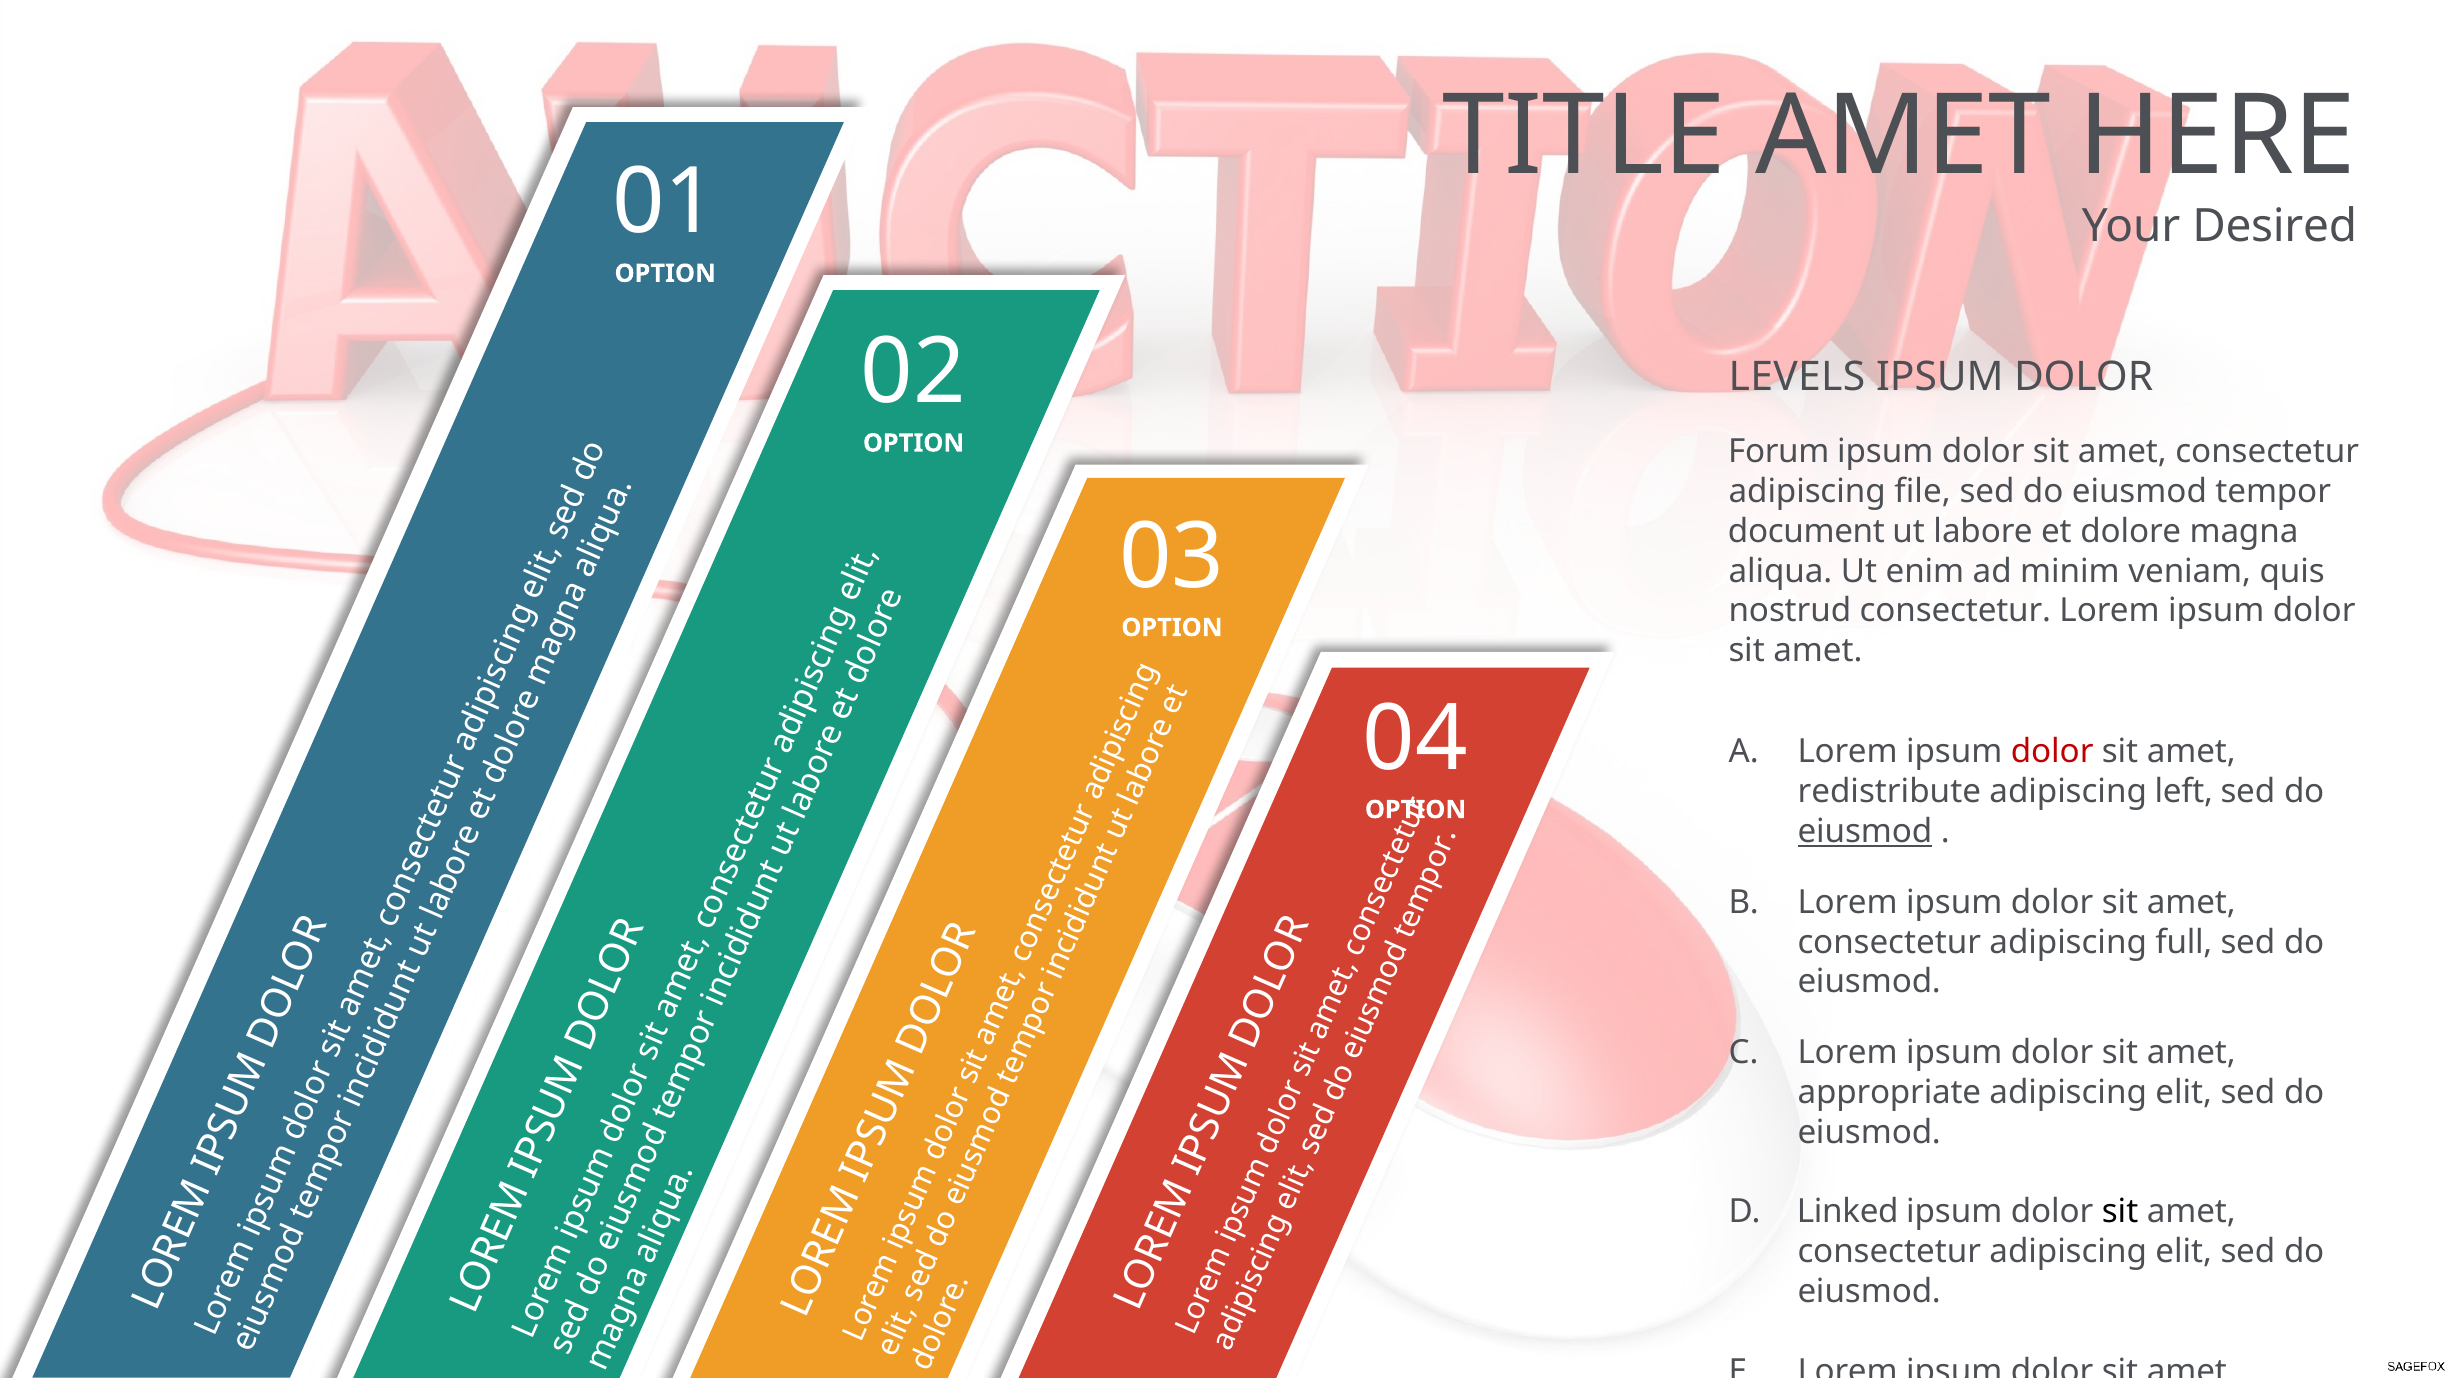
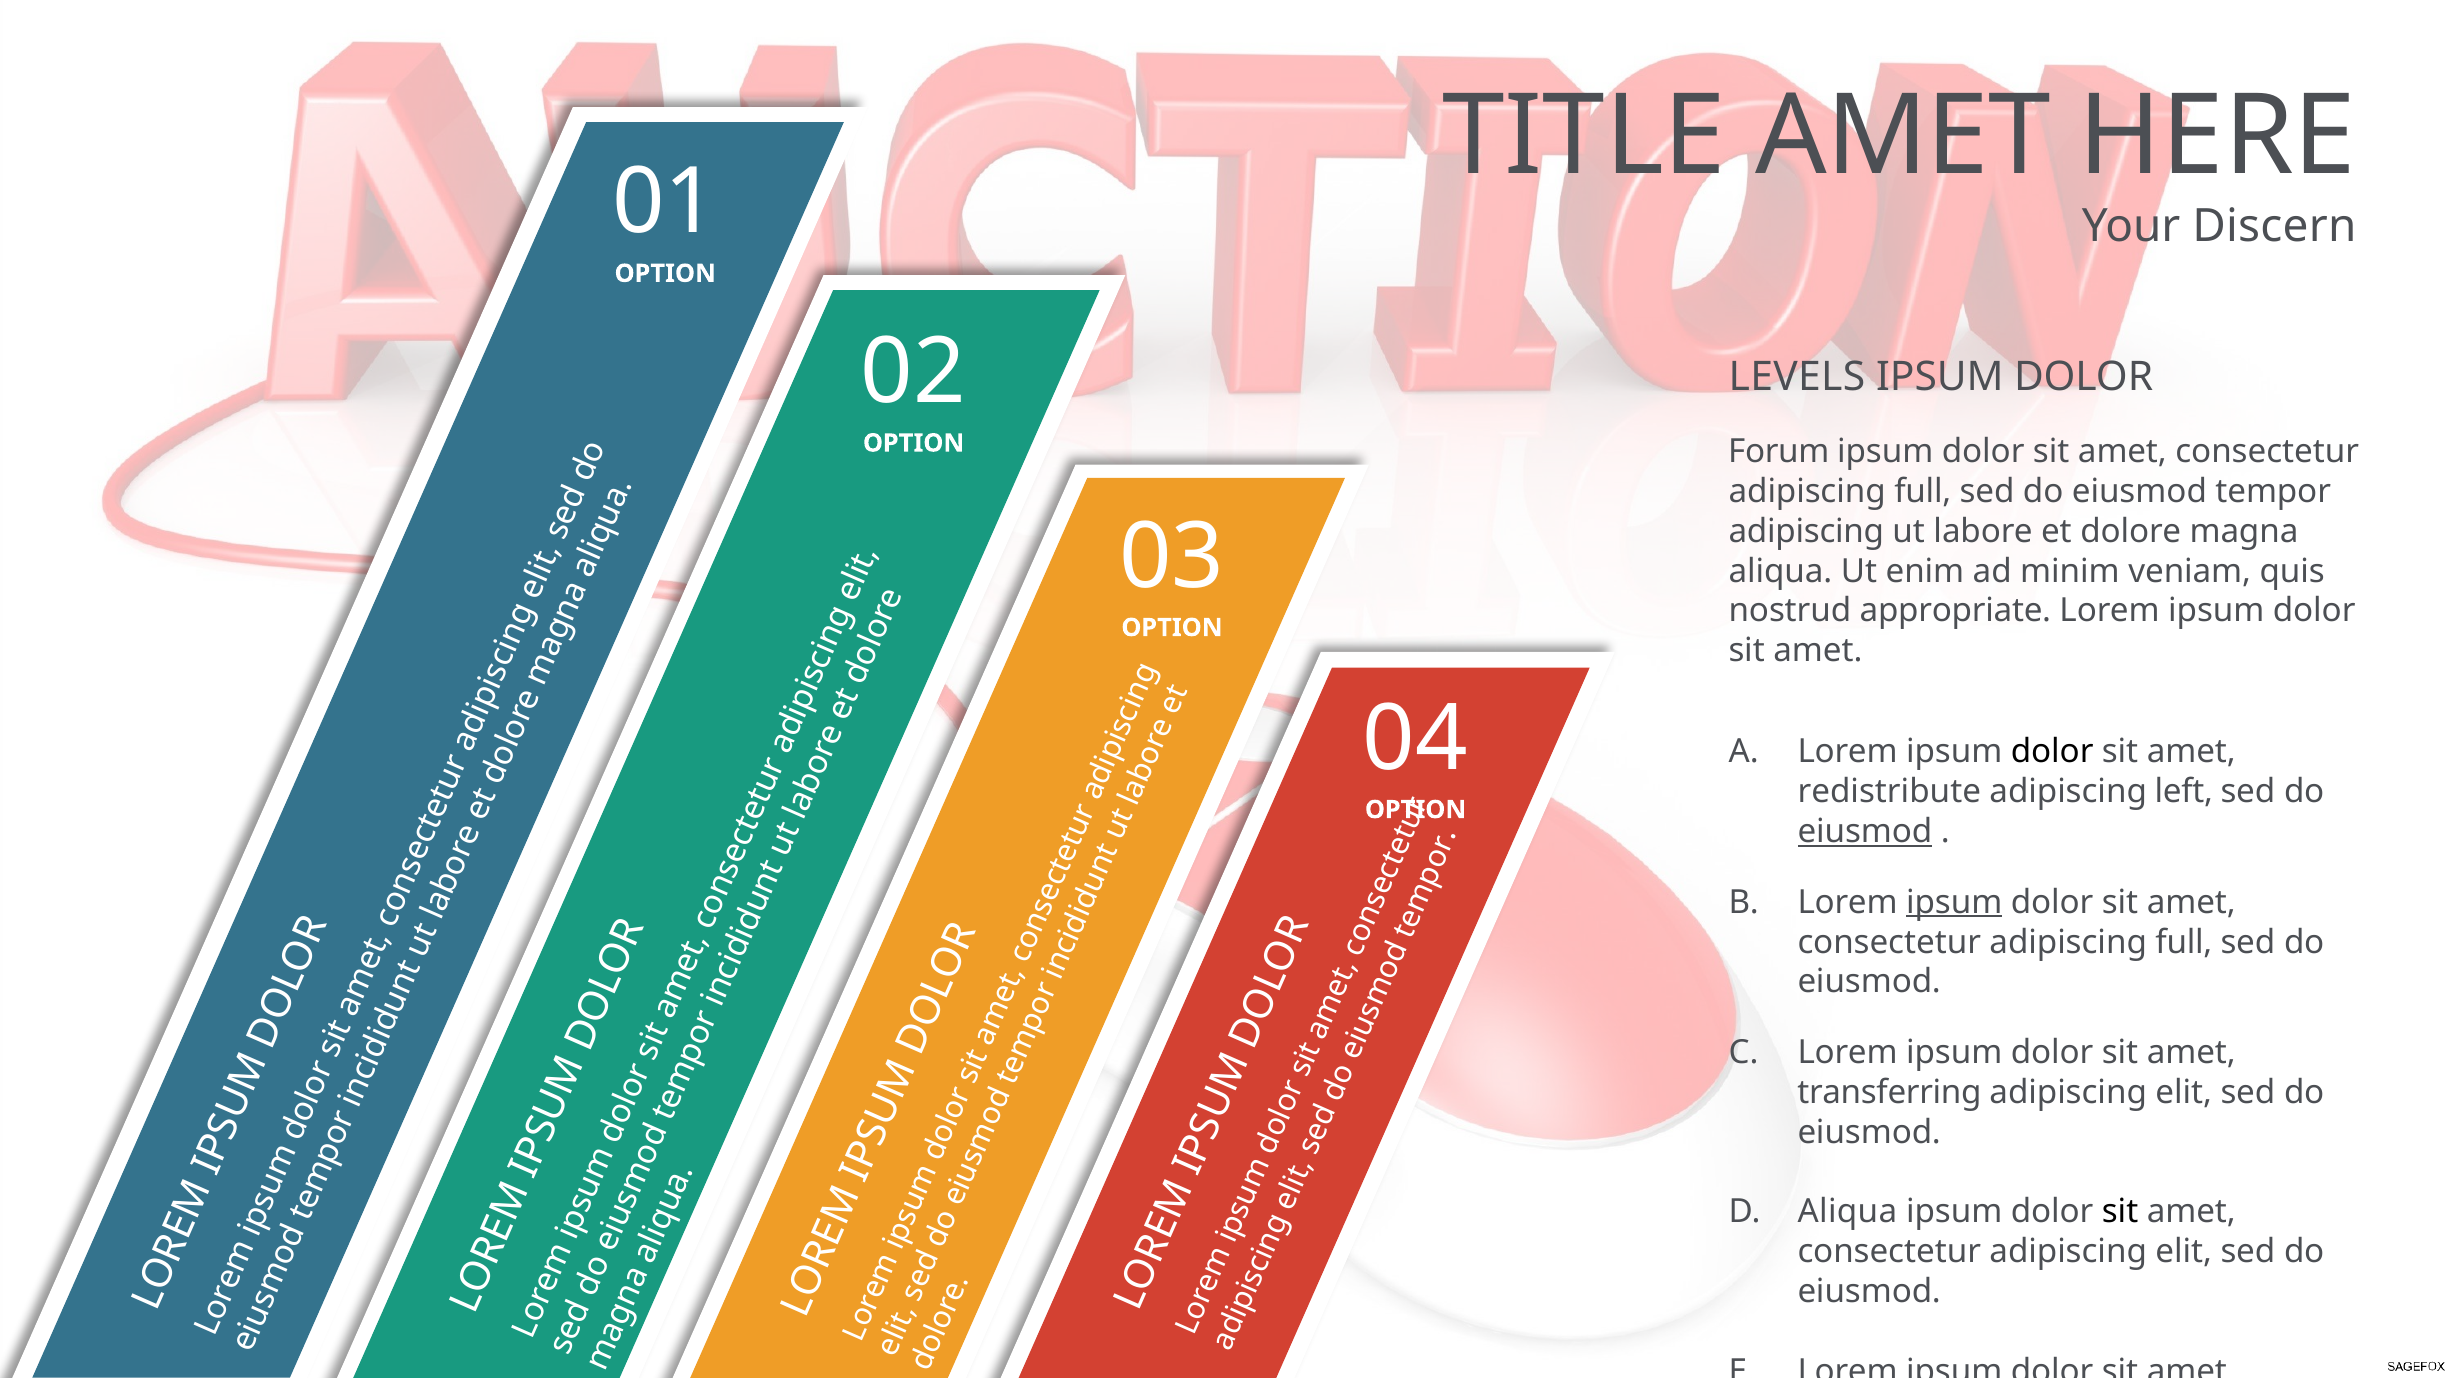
Desired: Desired -> Discern (2274, 226)
file: file -> full (1923, 491)
document: document -> adipiscing (1806, 531)
nostrud consectetur: consectetur -> appropriate (1955, 611)
dolor colour: red -> black (2052, 752)
ipsum underline: none -> present (1954, 902)
appropriate: appropriate -> transferring (1889, 1092)
Linked: Linked -> Aliqua (1847, 1212)
